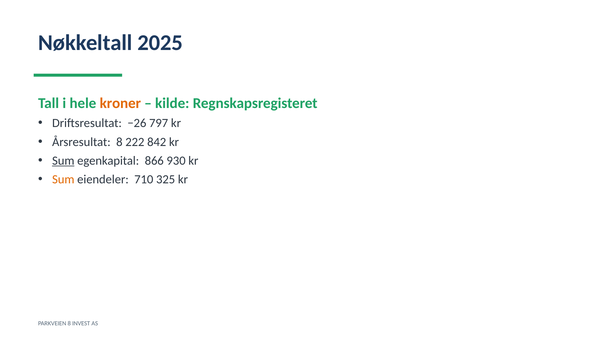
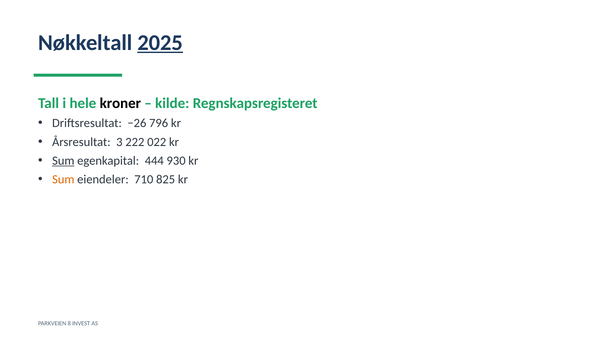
2025 underline: none -> present (160, 43)
kroner colour: orange -> black (120, 103)
797: 797 -> 796 (159, 123)
Årsresultat 8: 8 -> 3 (119, 142)
842: 842 -> 022 (157, 142)
866: 866 -> 444 (154, 161)
325: 325 -> 825 (166, 179)
